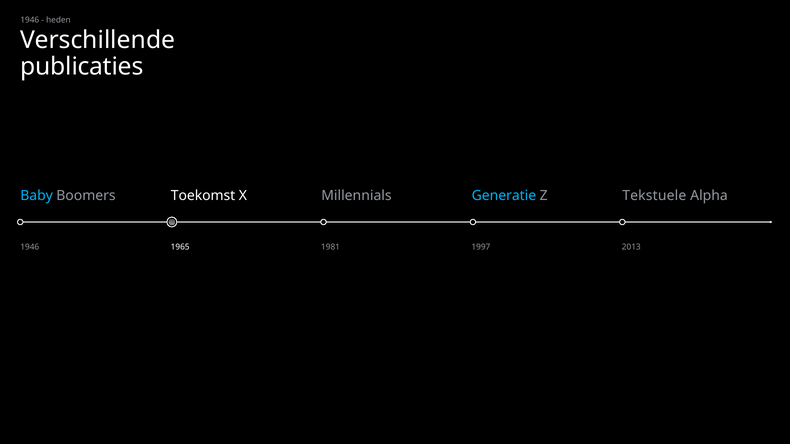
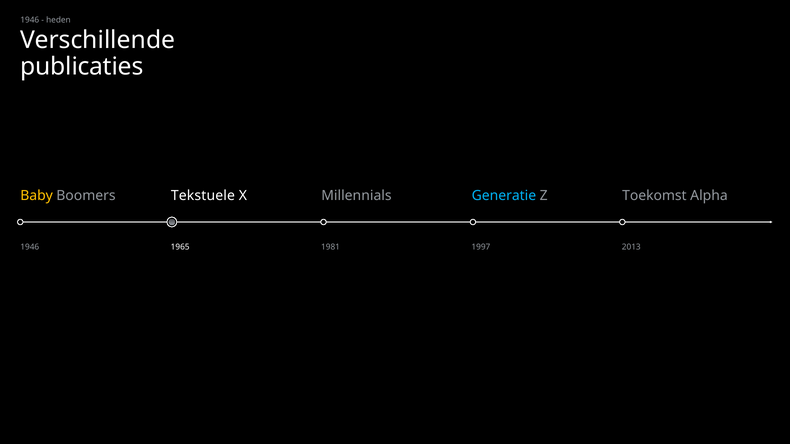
Baby colour: light blue -> yellow (37, 196)
Toekomst: Toekomst -> Tekstuele (203, 196)
Tekstuele: Tekstuele -> Toekomst (654, 196)
